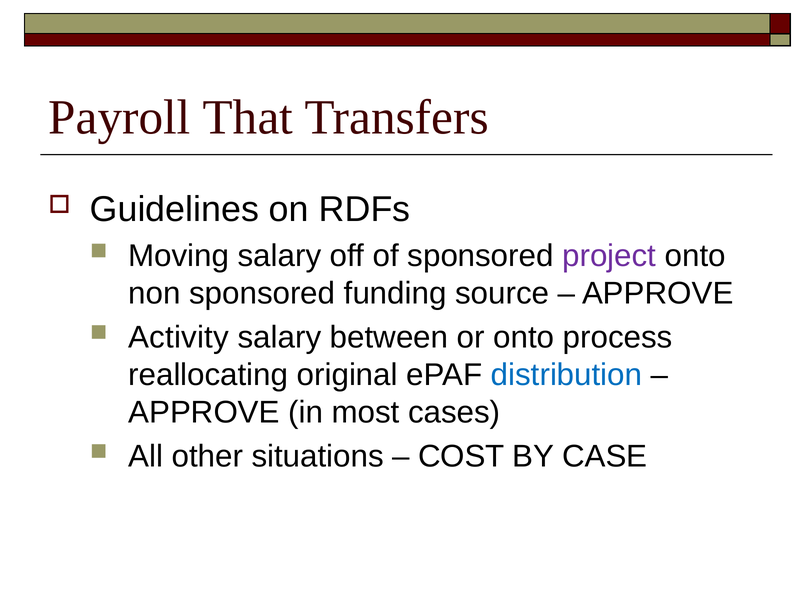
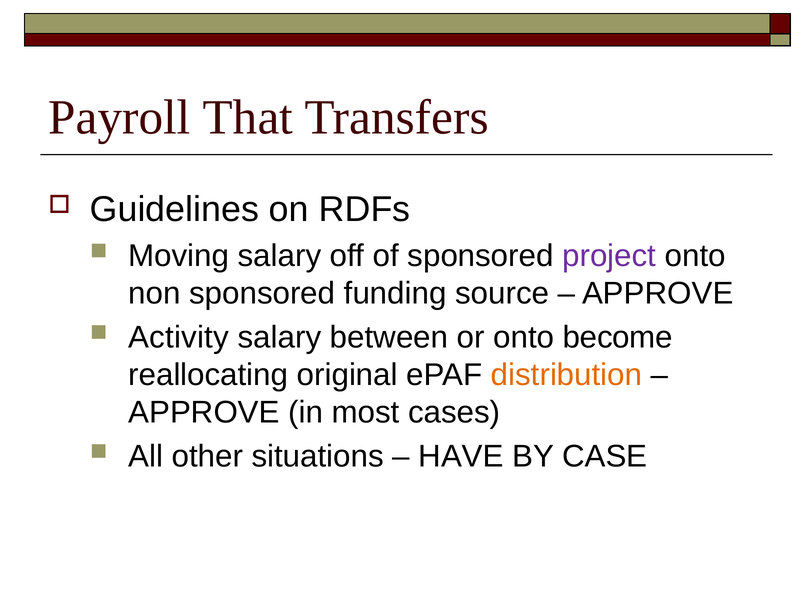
process: process -> become (618, 337)
distribution colour: blue -> orange (567, 375)
COST: COST -> HAVE (461, 456)
